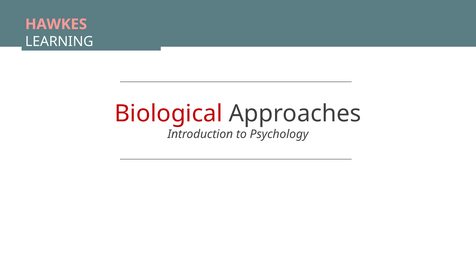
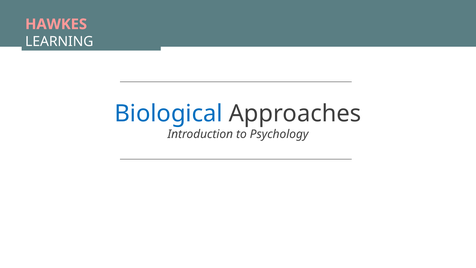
Biological colour: red -> blue (169, 114)
